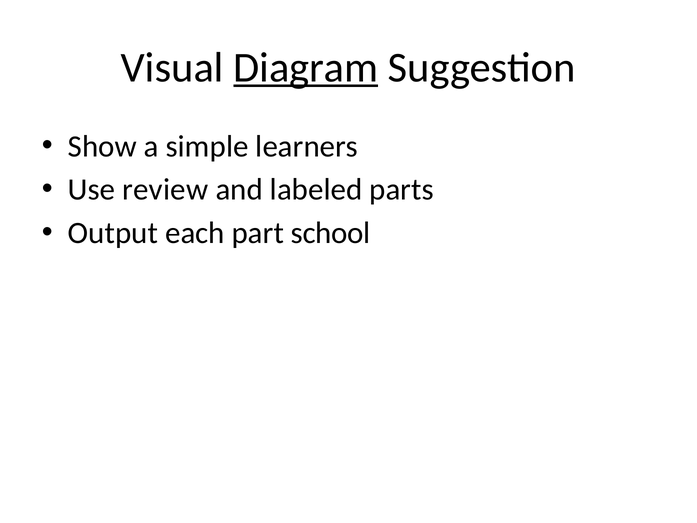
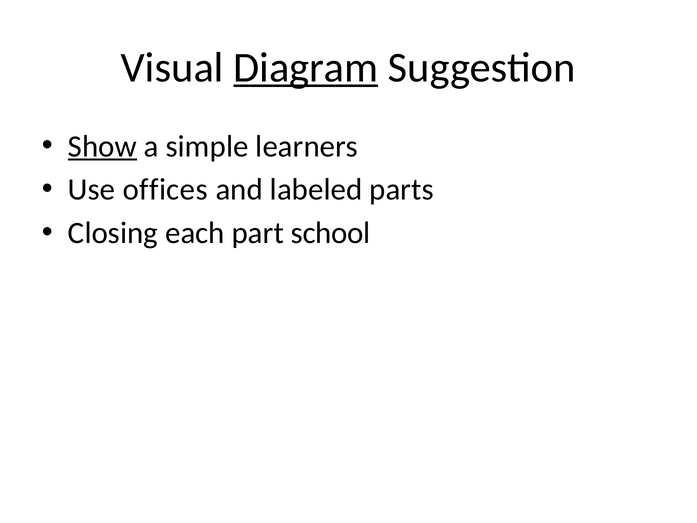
Show underline: none -> present (102, 146)
review: review -> offices (165, 190)
Output: Output -> Closing (113, 233)
